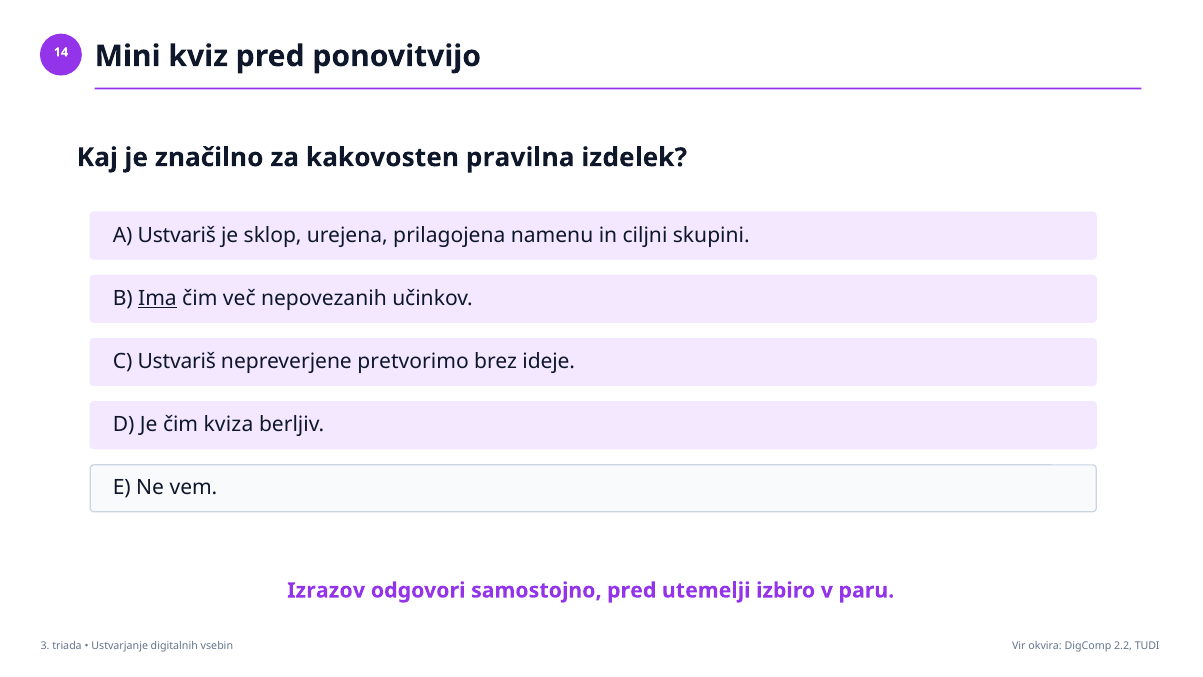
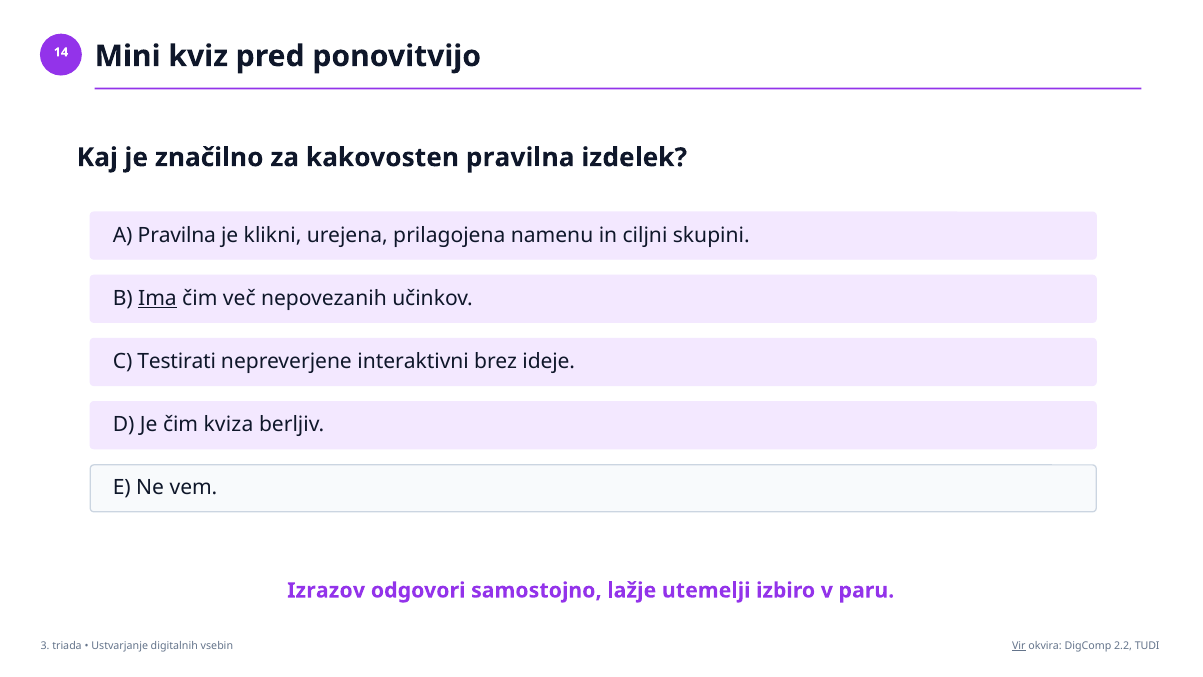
A Ustvariš: Ustvariš -> Pravilna (177, 235)
sklop: sklop -> klikni (273, 235)
C Ustvariš: Ustvariš -> Testirati (177, 361)
pretvorimo: pretvorimo -> interaktivni (413, 361)
samostojno pred: pred -> lažje (632, 590)
Vir underline: none -> present (1019, 645)
